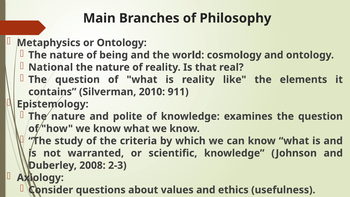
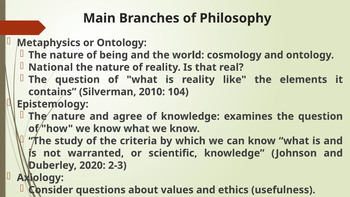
911: 911 -> 104 (178, 92)
polite: polite -> agree (128, 116)
2008: 2008 -> 2020 (92, 165)
